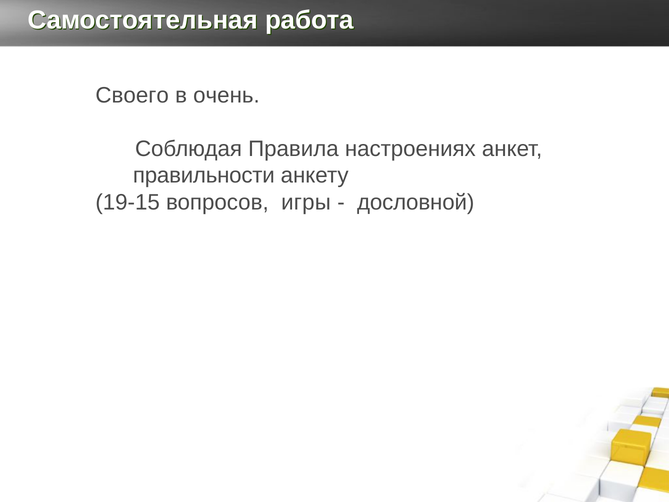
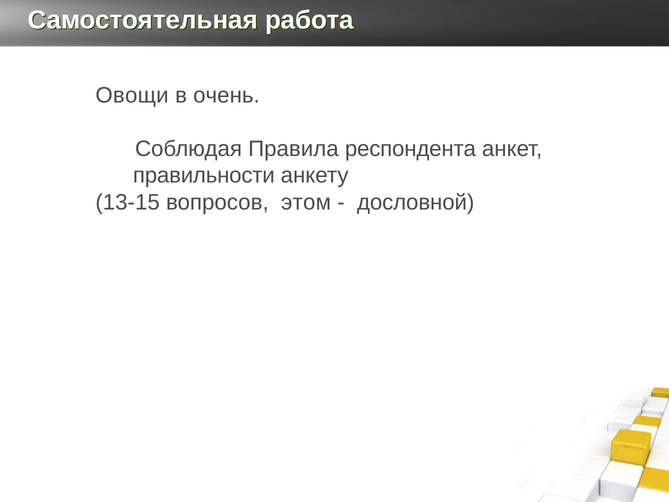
Своего: Своего -> Овощи (132, 95)
настроениях: настроениях -> респондента (410, 149)
19-15: 19-15 -> 13-15 (128, 202)
игры: игры -> этом (306, 202)
